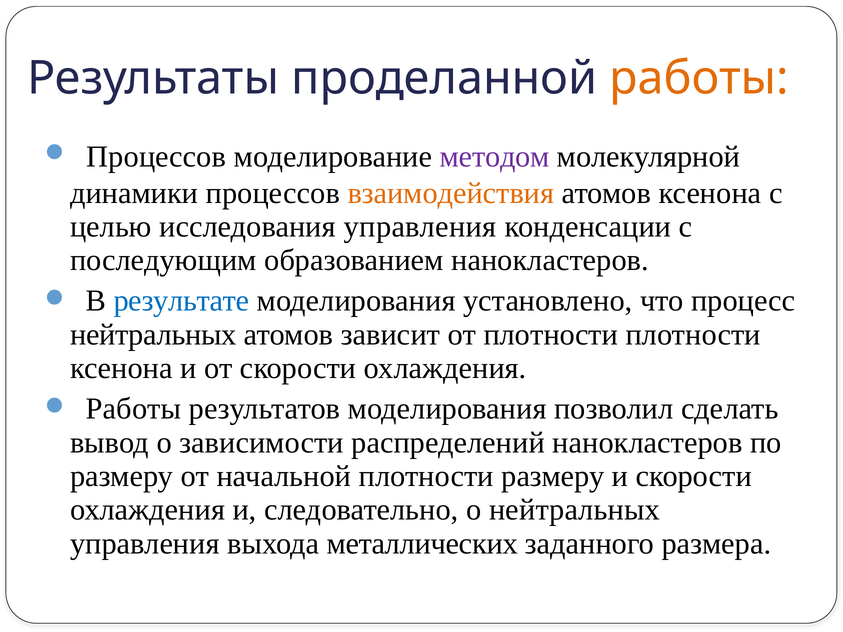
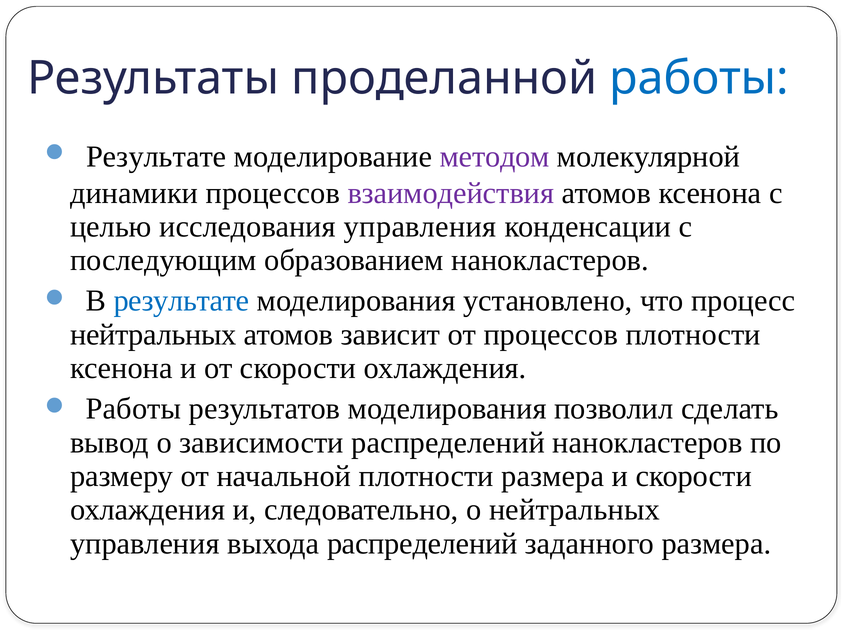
работы colour: orange -> blue (699, 78)
Процессов: Процессов -> Результате (156, 157)
взаимодействия colour: orange -> purple (451, 193)
от плотности: плотности -> процессов (551, 335)
плотности размеру: размеру -> размера (553, 476)
выхода металлических: металлических -> распределений (422, 544)
